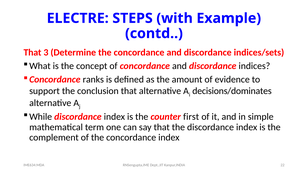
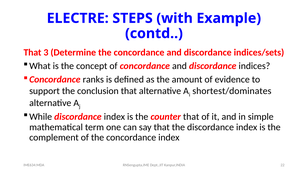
decisions/dominates: decisions/dominates -> shortest/dominates (232, 91)
counter first: first -> that (191, 117)
